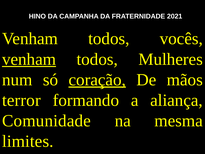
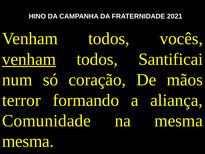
Mulheres: Mulheres -> Santificai (171, 59)
coração underline: present -> none (97, 80)
limites: limites -> mesma (28, 141)
